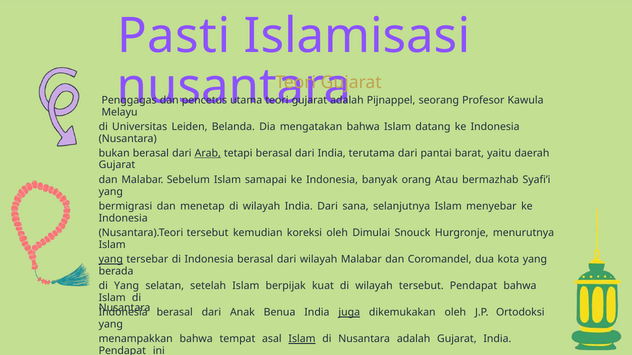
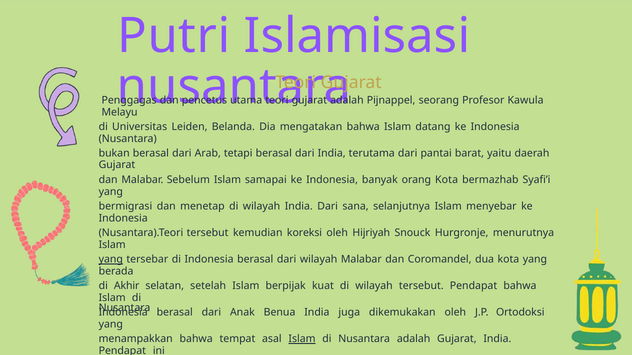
Pasti: Pasti -> Putri (174, 36)
Arab underline: present -> none (208, 153)
orang Atau: Atau -> Kota (447, 180)
Dimulai: Dimulai -> Hijriyah (371, 233)
di Yang: Yang -> Akhir (127, 286)
juga underline: present -> none (349, 313)
